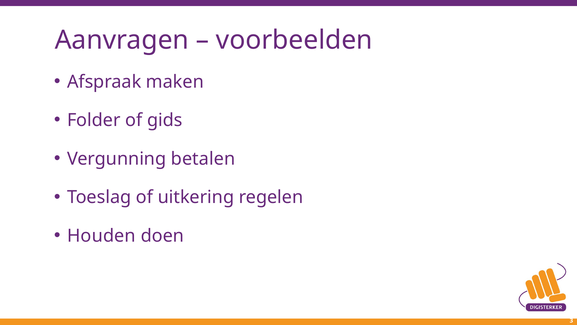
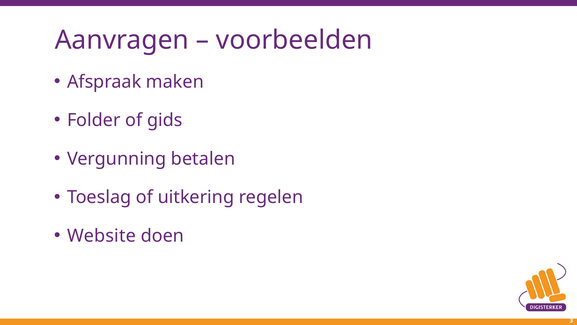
Houden: Houden -> Website (101, 236)
